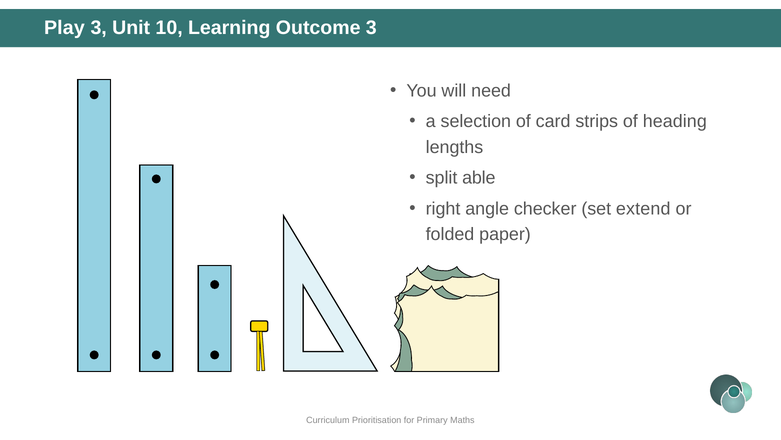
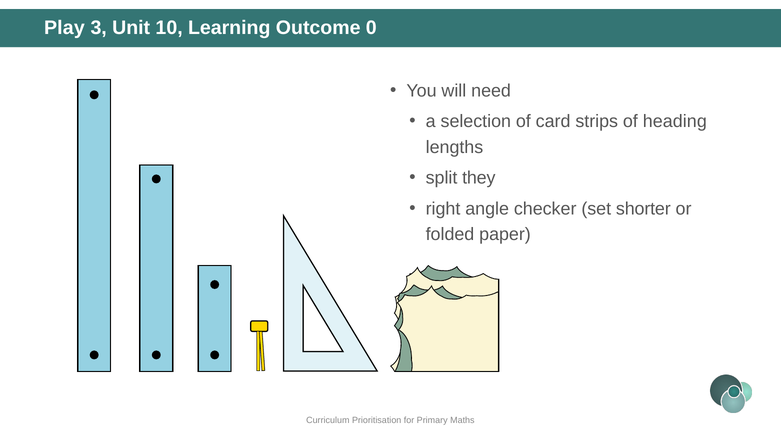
Outcome 3: 3 -> 0 (371, 28)
able: able -> they (479, 178)
extend: extend -> shorter (643, 208)
